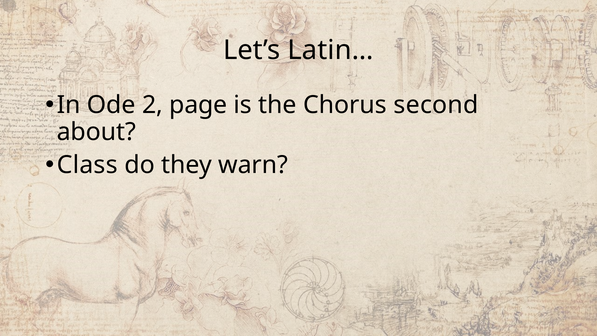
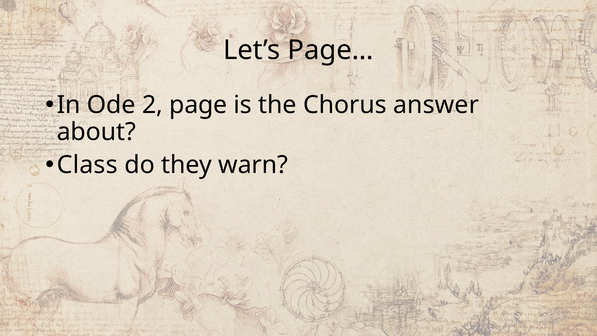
Latin…: Latin… -> Page… (331, 50)
second: second -> answer (436, 105)
